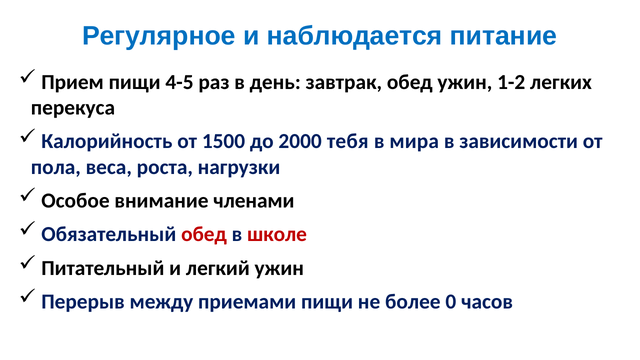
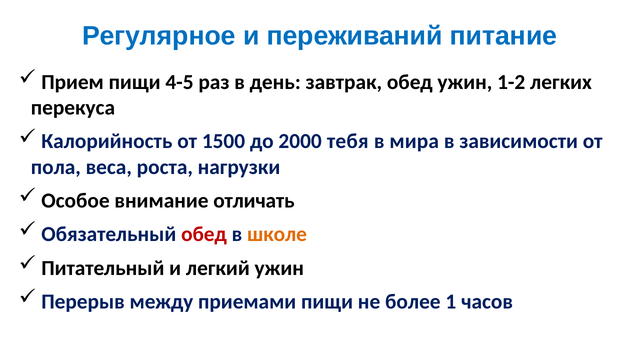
наблюдается: наблюдается -> переживаний (355, 36)
членами: членами -> отличать (254, 201)
школе colour: red -> orange (277, 234)
0: 0 -> 1 (451, 302)
